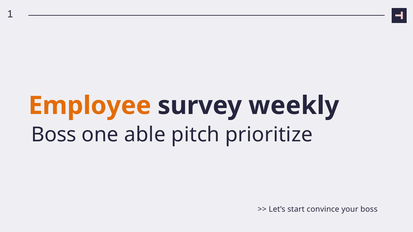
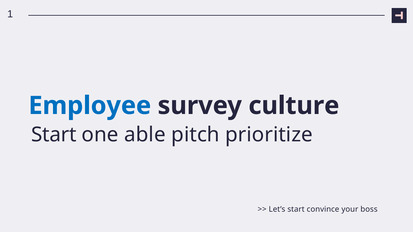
Employee colour: orange -> blue (90, 106)
weekly: weekly -> culture (294, 106)
Boss: Boss -> Start (54, 135)
